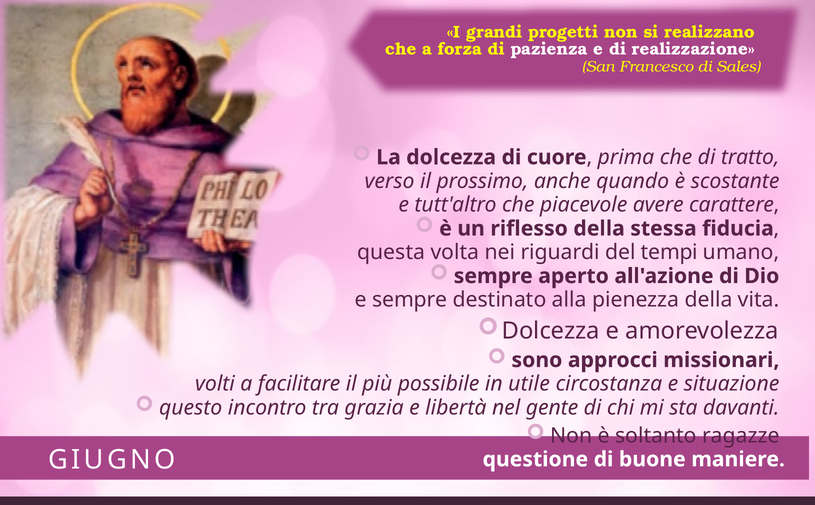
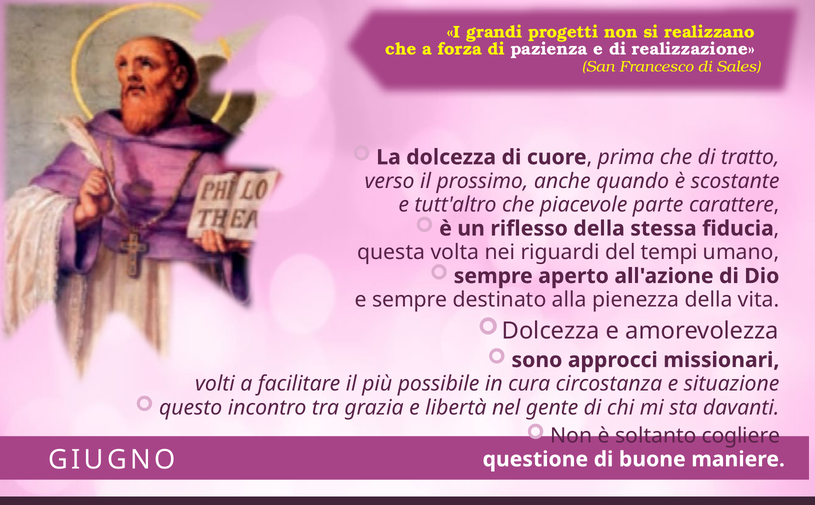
avere: avere -> parte (658, 205)
utile: utile -> cura (529, 384)
ragazze: ragazze -> cogliere (741, 436)
